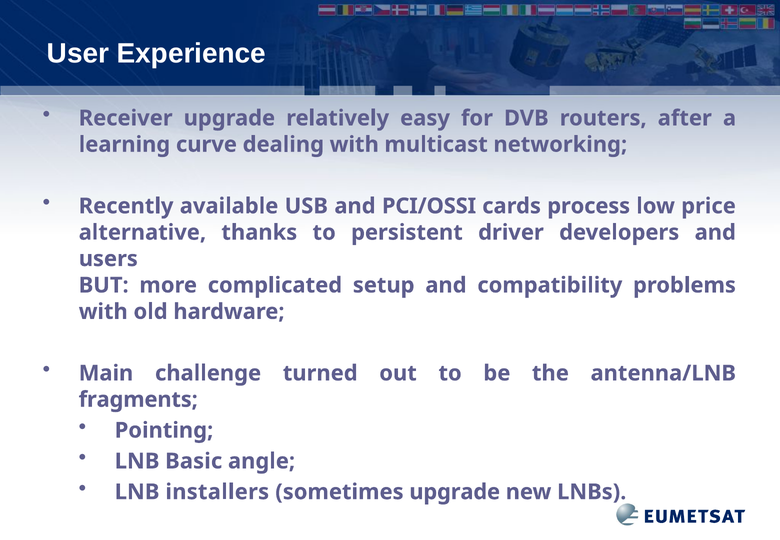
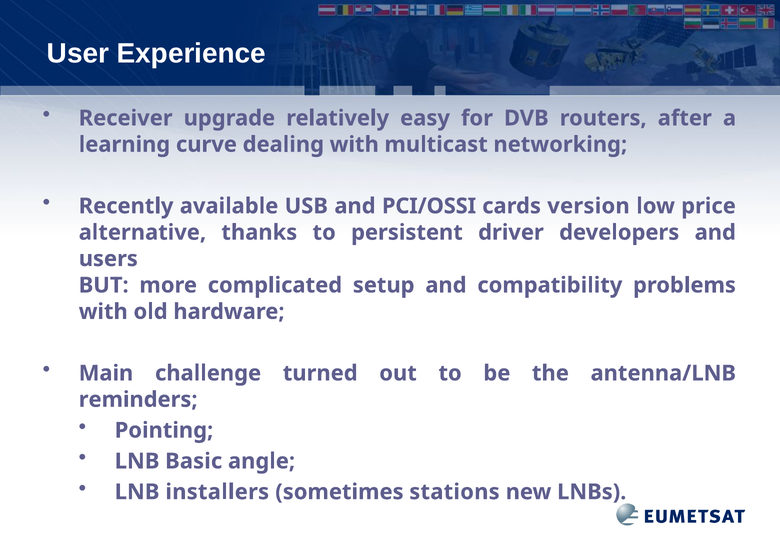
process: process -> version (588, 206)
fragments: fragments -> reminders (138, 400)
sometimes upgrade: upgrade -> stations (454, 492)
